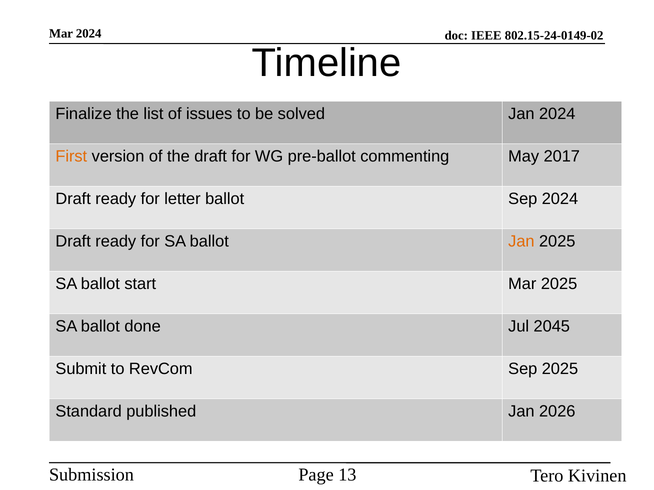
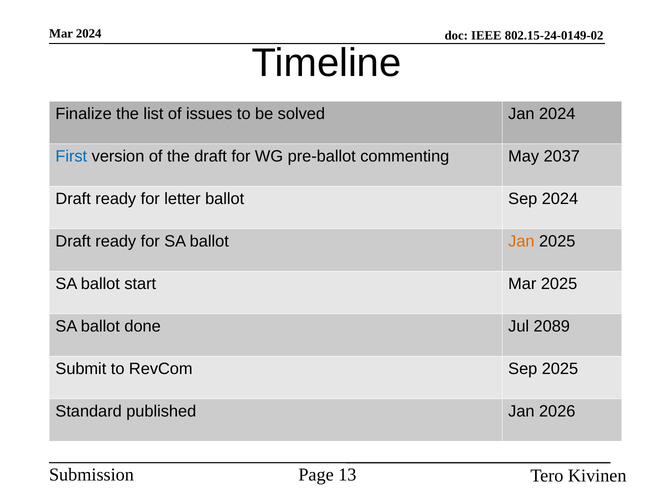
First colour: orange -> blue (71, 157)
2017: 2017 -> 2037 (562, 157)
2045: 2045 -> 2089 (552, 327)
